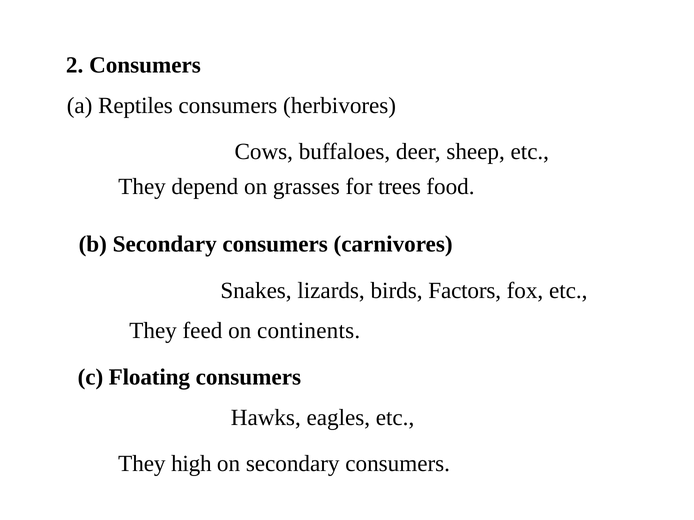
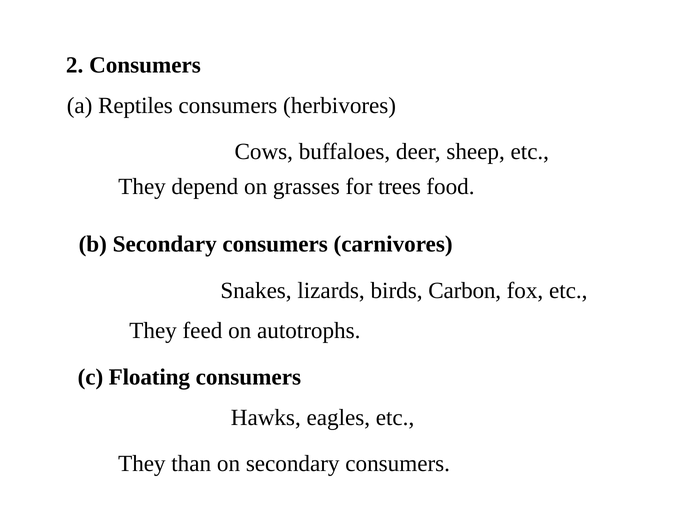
Factors: Factors -> Carbon (465, 291)
continents: continents -> autotrophs (309, 331)
high: high -> than (191, 464)
